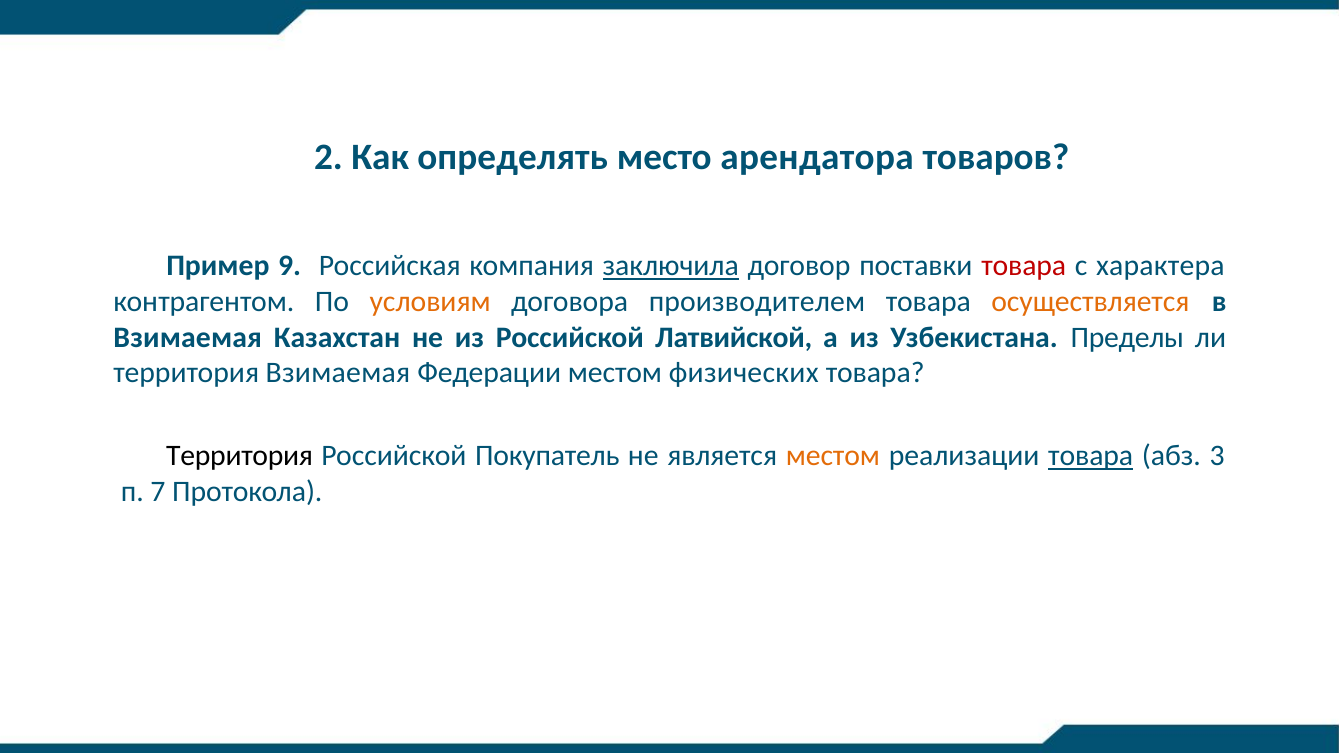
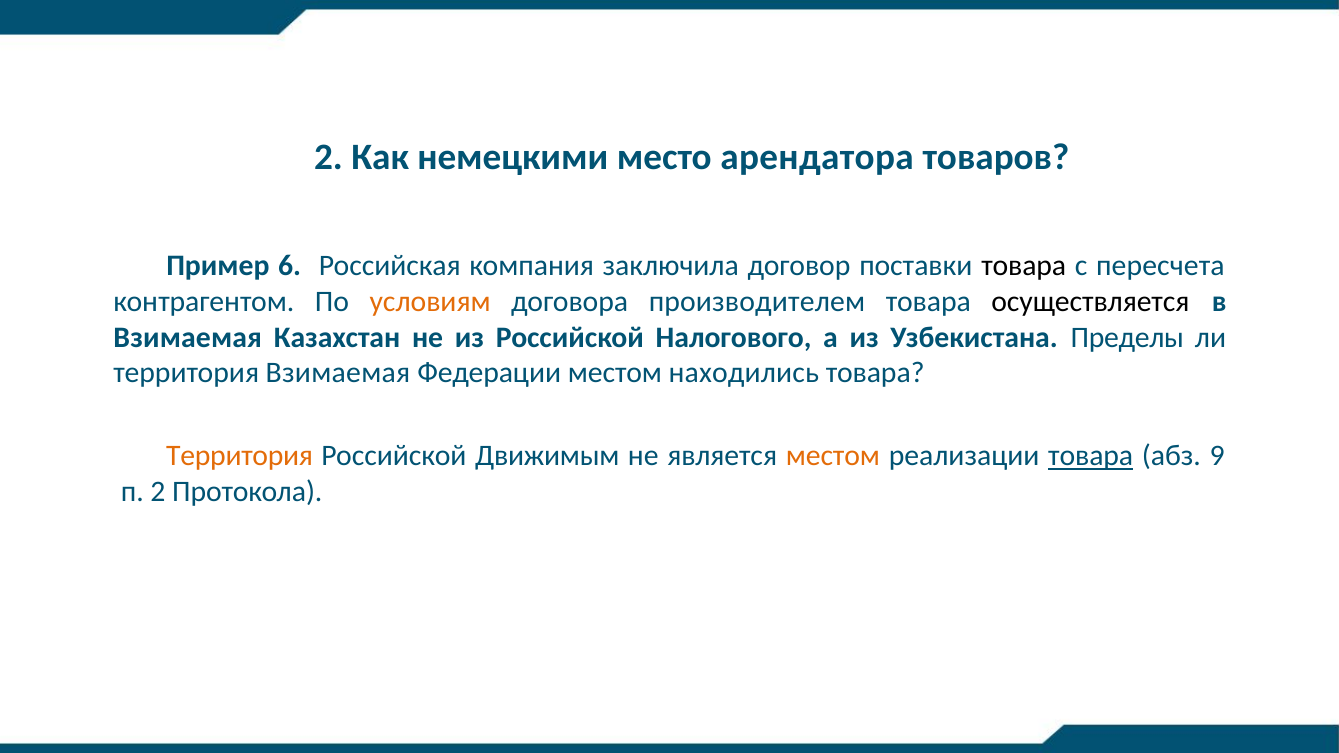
определять: определять -> немецкими (513, 157)
9: 9 -> 6 (290, 266)
заключила underline: present -> none (671, 266)
товара colour: red -> black (1024, 266)
характера: характера -> пересчета (1160, 266)
осуществляется colour: orange -> black (1090, 302)
Латвийской: Латвийской -> Налогового (734, 337)
физических: физических -> находились (744, 373)
Территория colour: black -> orange (240, 456)
Покупатель: Покупатель -> Движимым (547, 456)
3: 3 -> 9 (1217, 456)
п 7: 7 -> 2 (158, 492)
